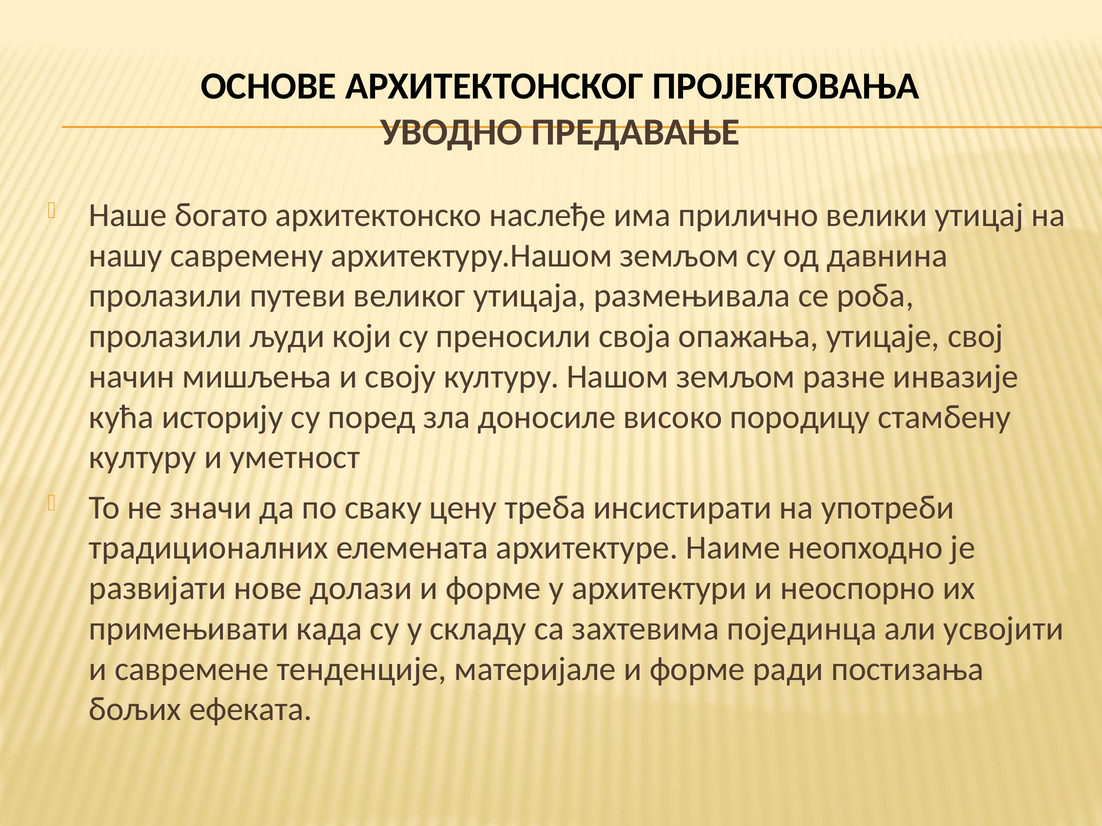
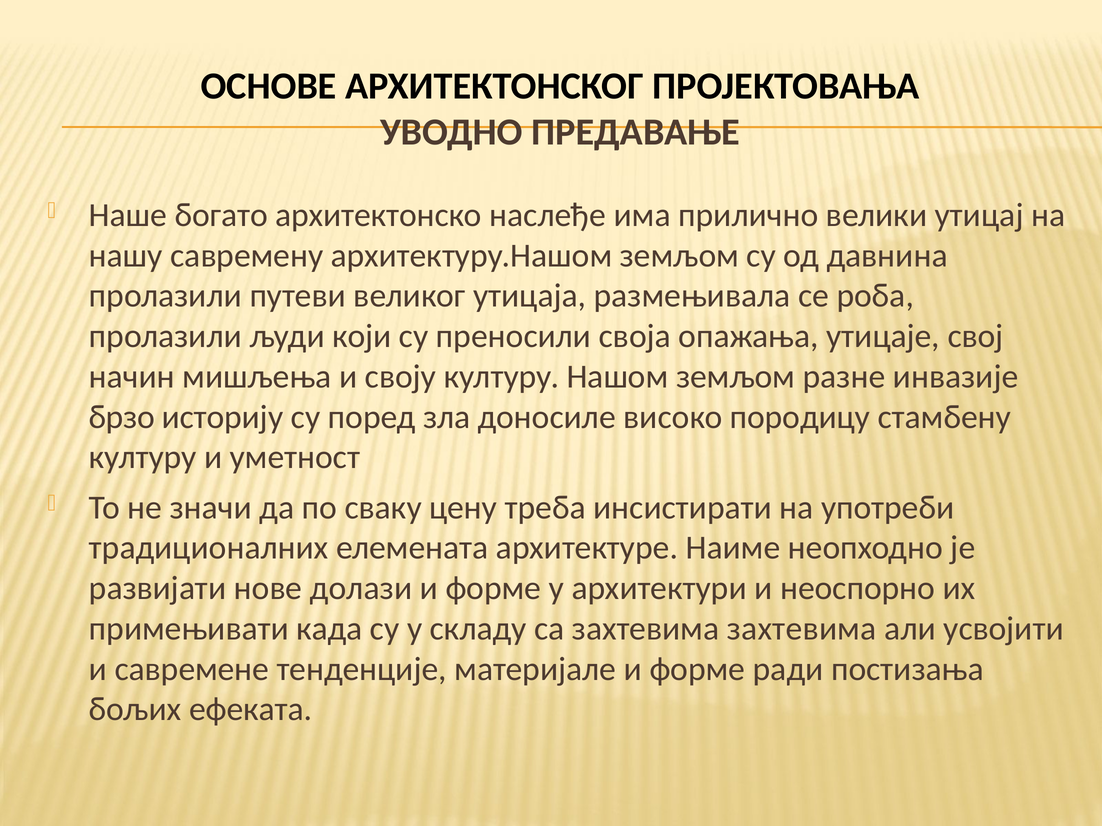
кућа: кућа -> брзо (122, 417)
захтевима појединца: појединца -> захтевима (802, 629)
